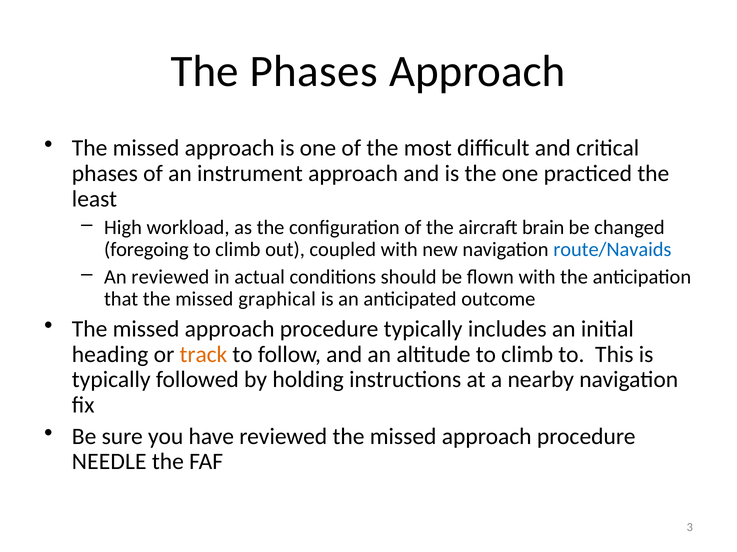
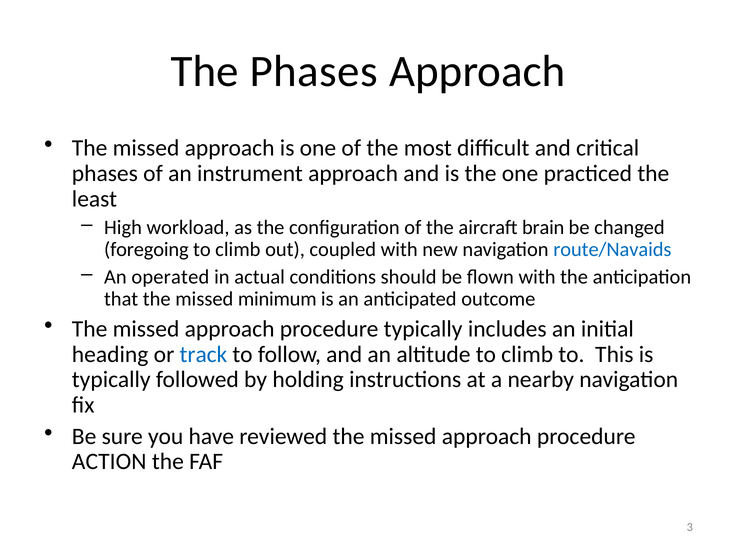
An reviewed: reviewed -> operated (170, 277)
graphical: graphical -> minimum (277, 299)
track colour: orange -> blue (203, 355)
NEEDLE: NEEDLE -> ACTION (109, 462)
